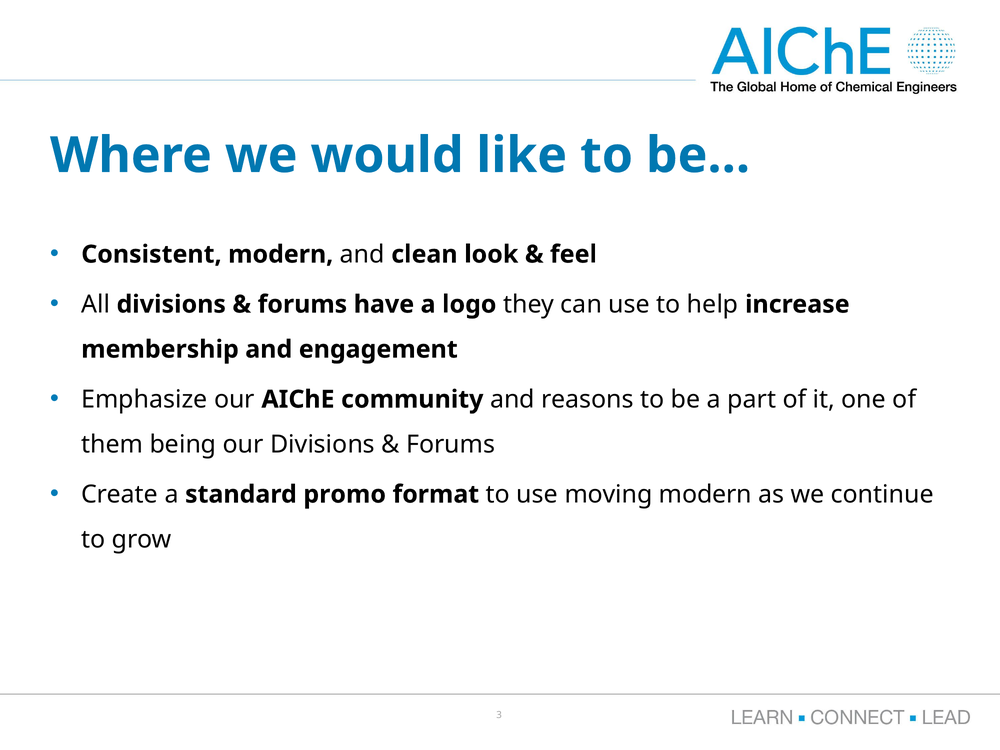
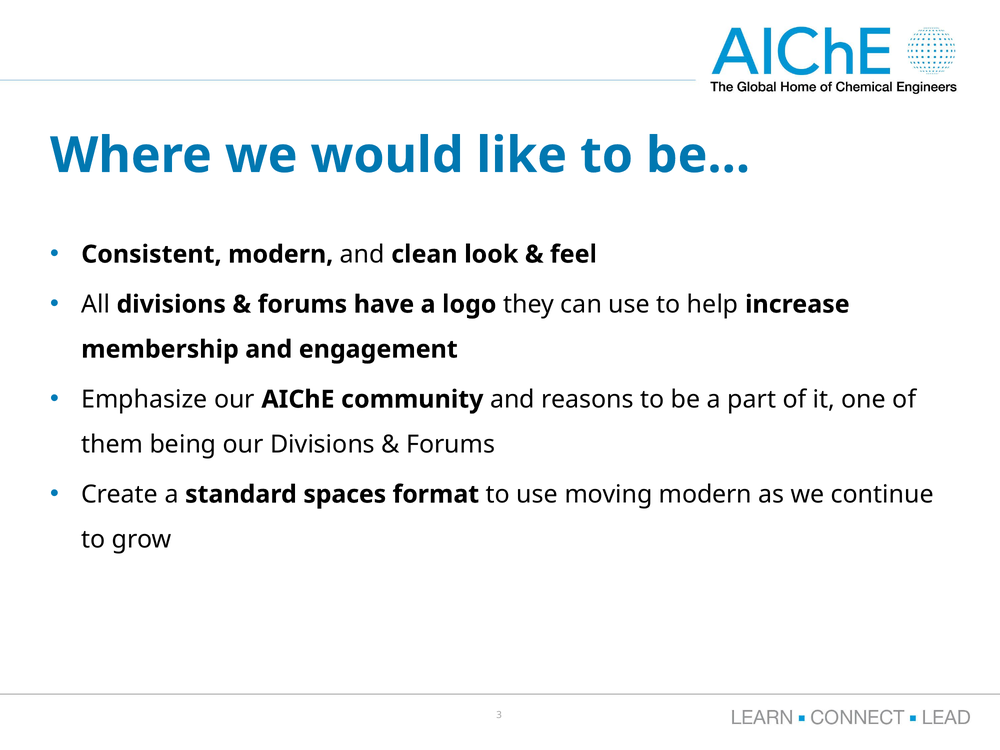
promo: promo -> spaces (345, 494)
